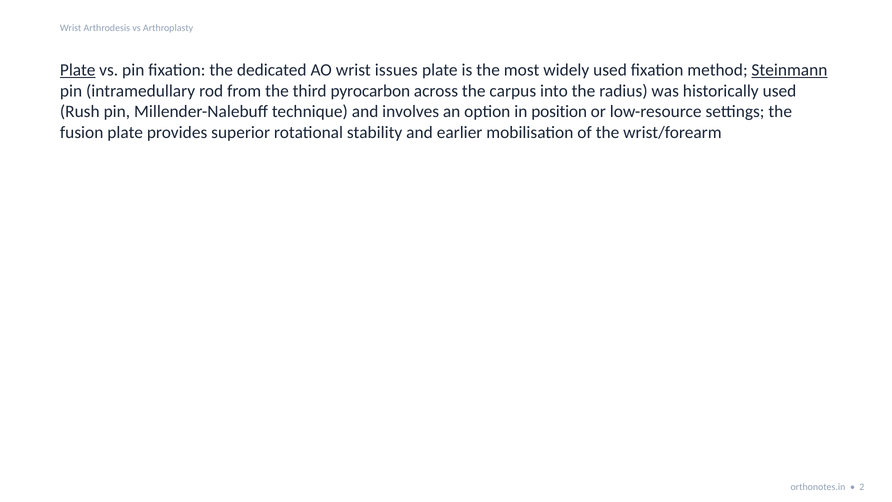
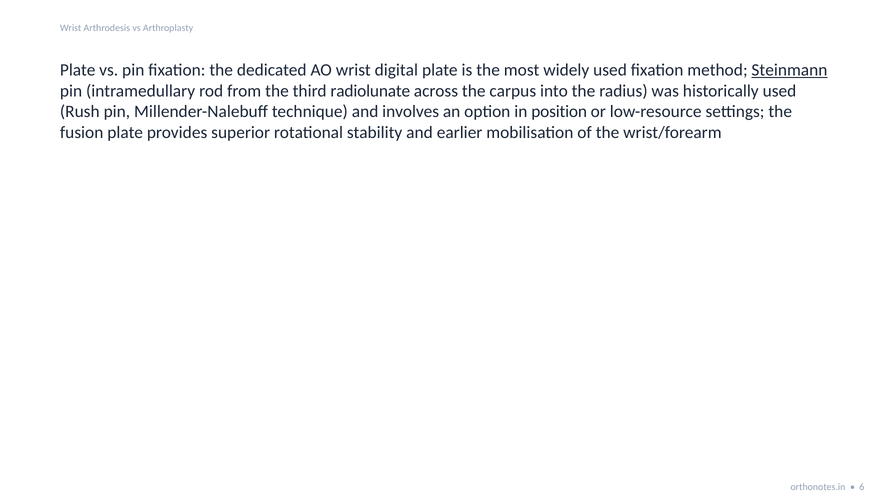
Plate underline: present -> none (78, 70)
issues: issues -> digital (396, 70)
pyrocarbon: pyrocarbon -> radiolunate (370, 91)
2: 2 -> 6 (862, 487)
